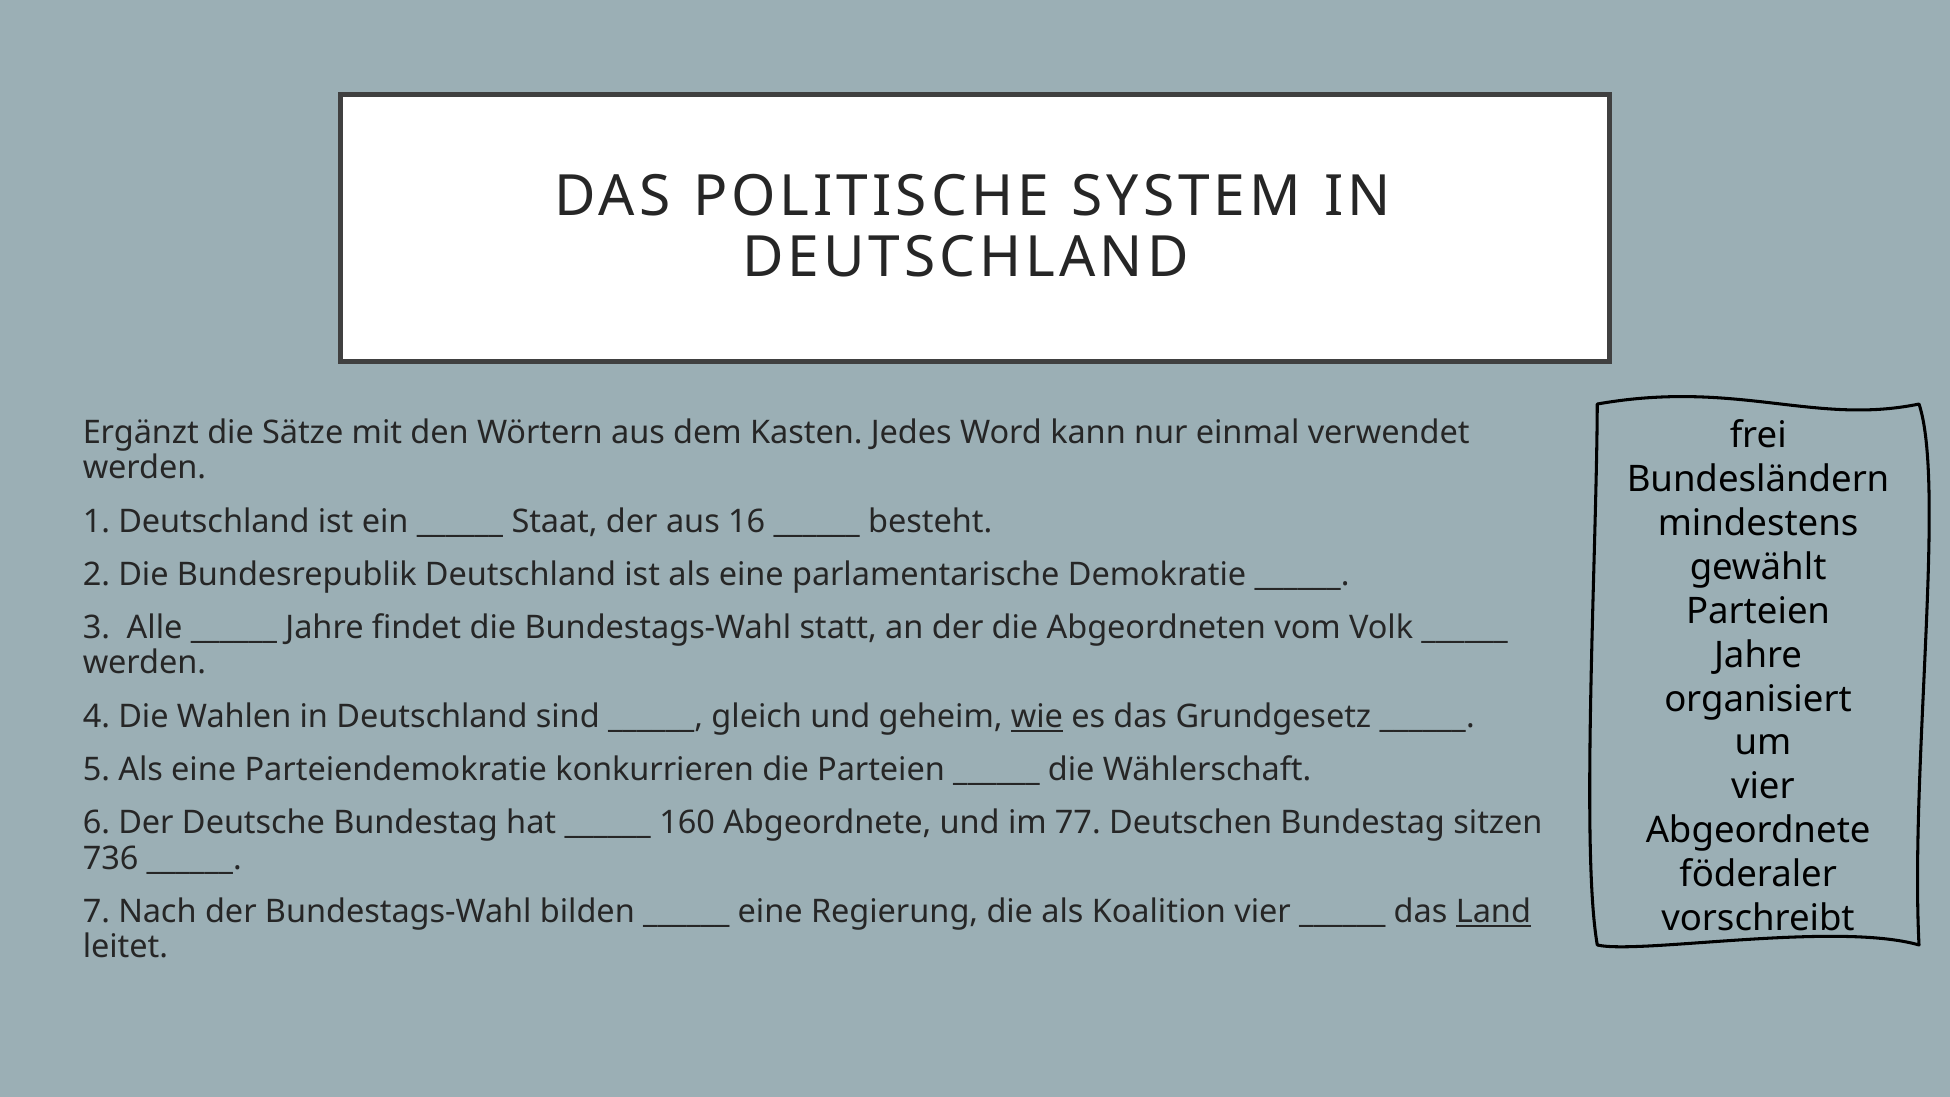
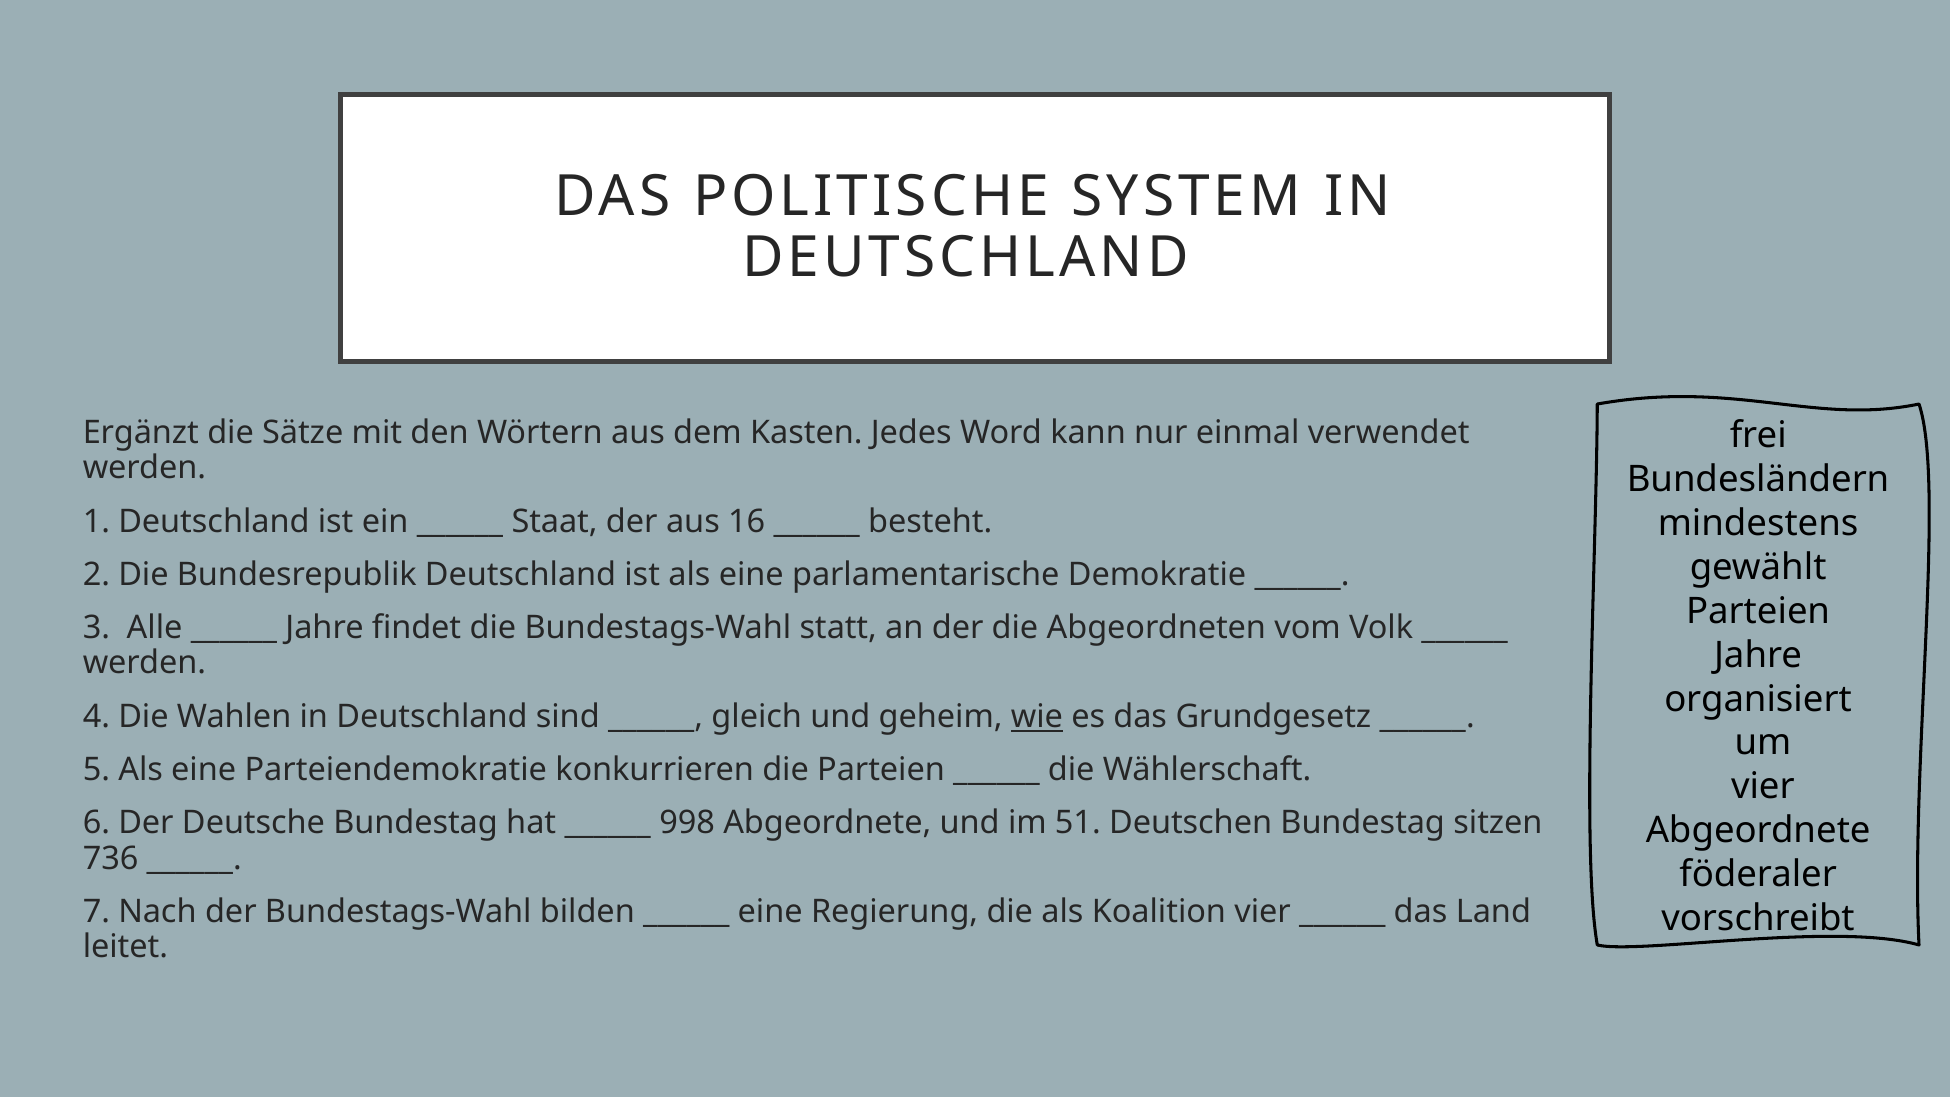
160: 160 -> 998 (687, 823)
77: 77 -> 51 (1078, 823)
Land underline: present -> none (1493, 912)
